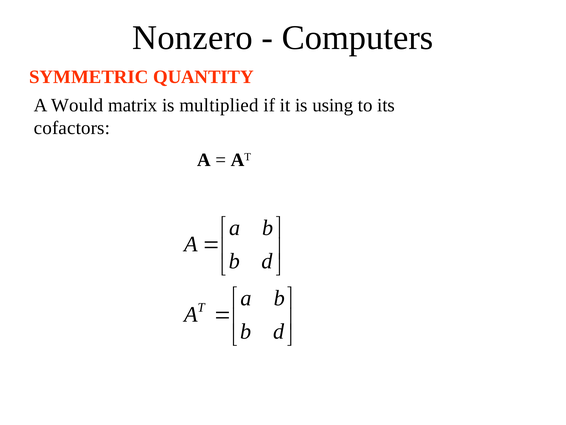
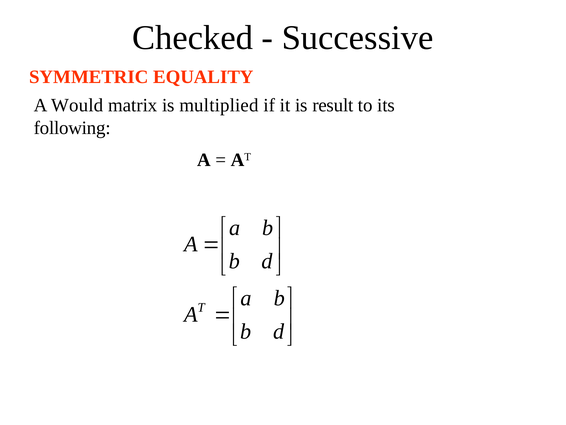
Nonzero: Nonzero -> Checked (193, 38)
Computers: Computers -> Successive (358, 38)
QUANTITY: QUANTITY -> EQUALITY (203, 77)
using: using -> result (333, 105)
cofactors: cofactors -> following (72, 128)
